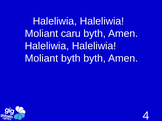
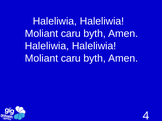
byth: byth -> caru (71, 59)
